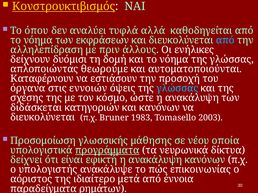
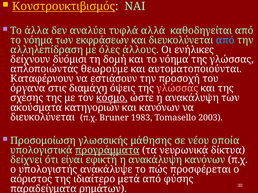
όπου: όπου -> άλλα (37, 31)
πριν: πριν -> όλες (109, 50)
εννοιών: εννοιών -> διαμάχη (88, 89)
γλώσσας colour: light blue -> pink (177, 89)
κόσμο underline: none -> present (112, 98)
διδάσκεται: διδάσκεται -> ακούσματα (36, 108)
επικοινωνίας: επικοινωνίας -> προσφέρεται (201, 170)
έννοια: έννοια -> φύσης (179, 180)
